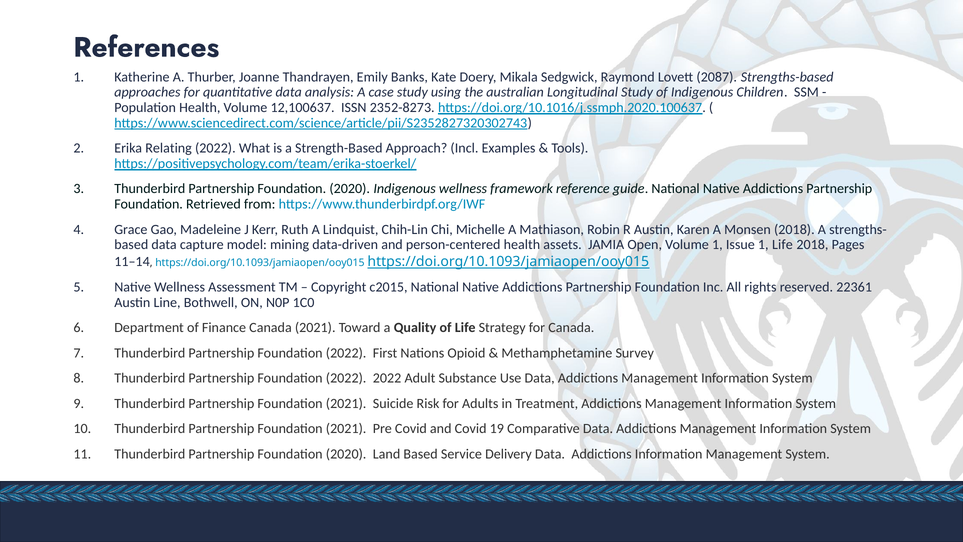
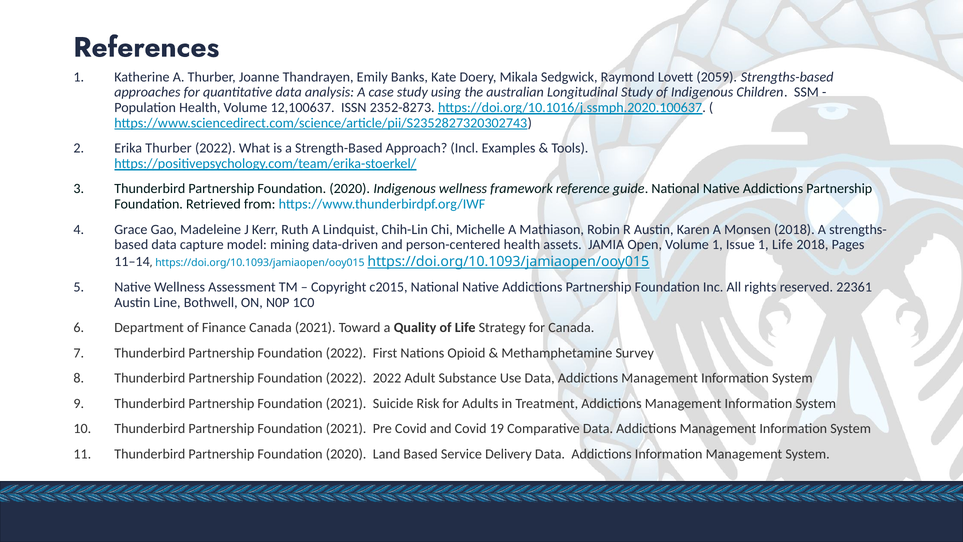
2087: 2087 -> 2059 (717, 77)
Erika Relating: Relating -> Thurber (169, 148)
